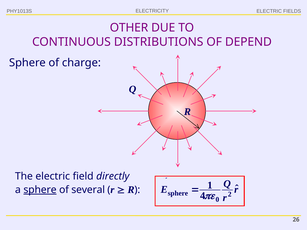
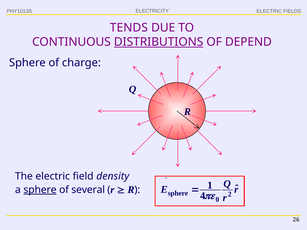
OTHER: OTHER -> TENDS (129, 28)
DISTRIBUTIONS underline: none -> present (159, 42)
directly: directly -> density (113, 176)
